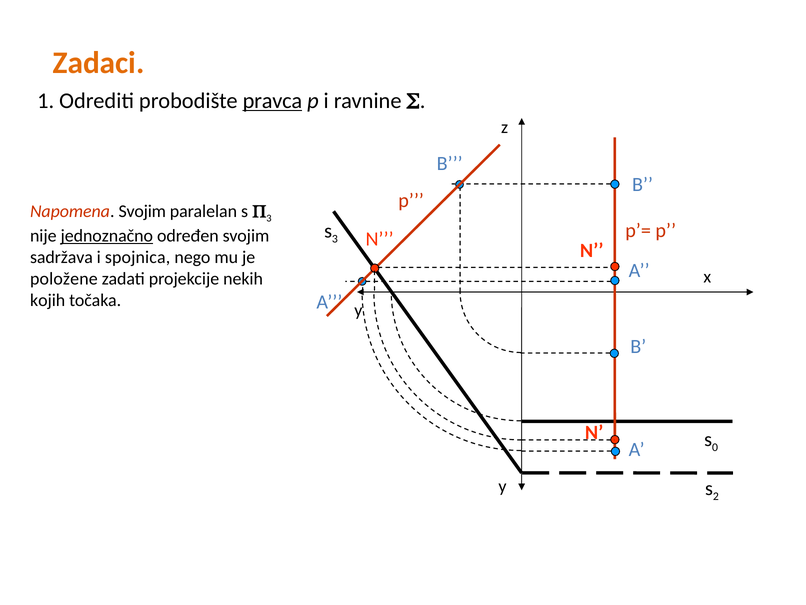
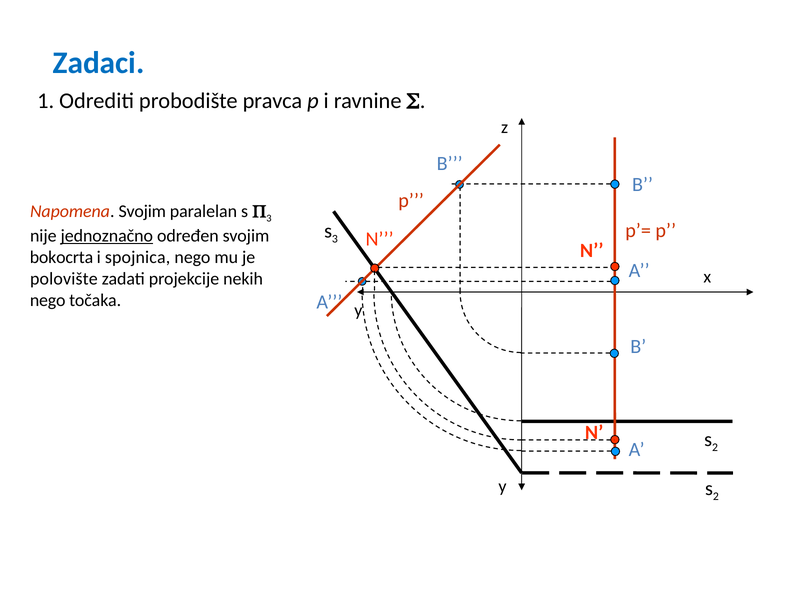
Zadaci colour: orange -> blue (99, 63)
pravca underline: present -> none (272, 101)
sadržava: sadržava -> bokocrta (61, 257)
položene: položene -> polovište (64, 279)
kojih: kojih -> nego (48, 300)
0: 0 -> 2 (715, 447)
